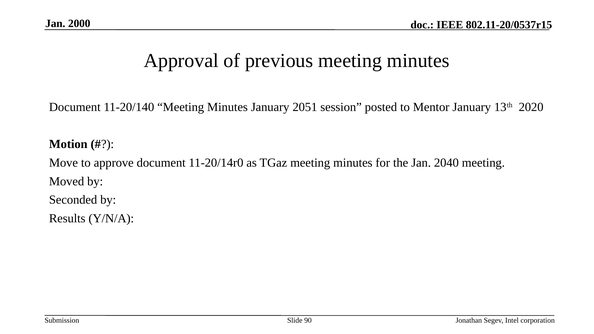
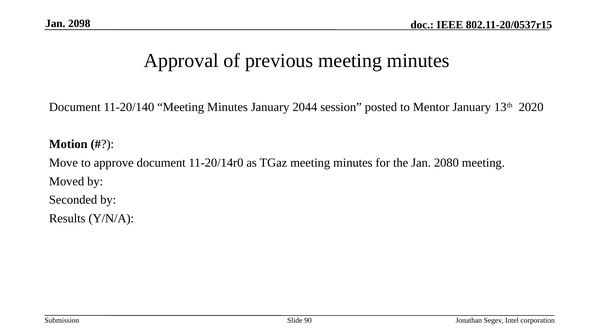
2000: 2000 -> 2098 (79, 24)
2051: 2051 -> 2044 (305, 107)
2040: 2040 -> 2080 (446, 163)
